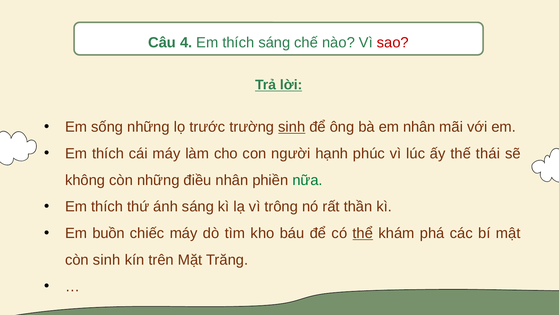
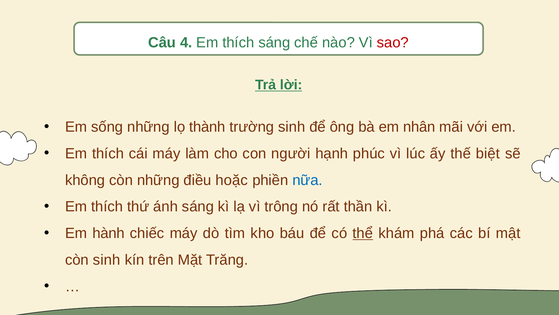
trước: trước -> thành (207, 127)
sinh underline: present -> none (292, 127)
thái: thái -> biệt (488, 153)
điều nhân: nhân -> hoặc (232, 180)
nữa colour: green -> blue (308, 180)
buồn: buồn -> hành (109, 233)
